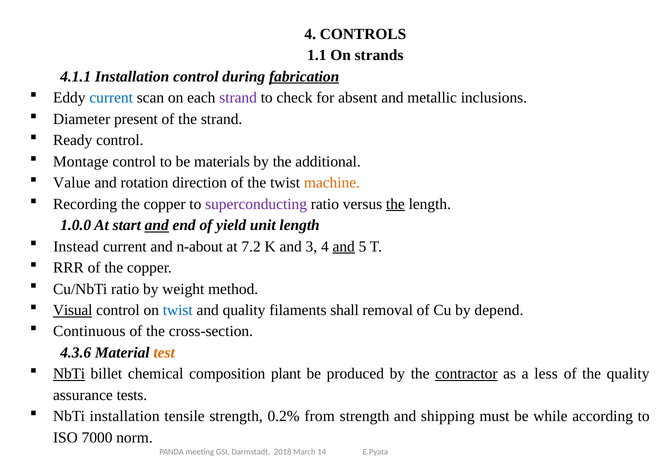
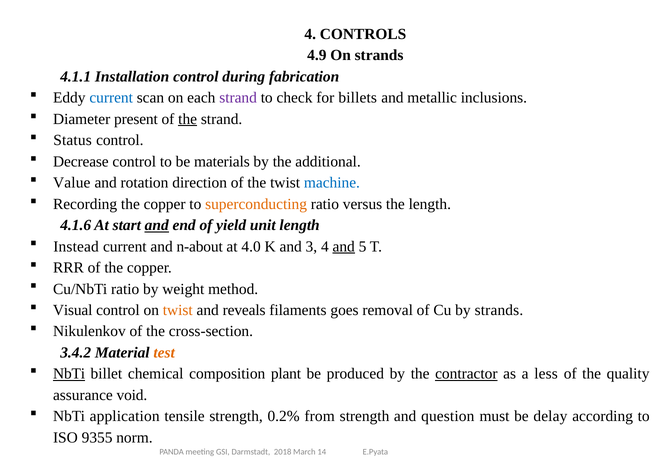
1.1: 1.1 -> 4.9 (317, 55)
fabrication underline: present -> none (304, 77)
absent: absent -> billets (358, 98)
the underline: none -> present (188, 119)
Ready: Ready -> Status (73, 140)
Montage: Montage -> Decrease (81, 162)
machine colour: orange -> blue (332, 183)
superconducting colour: purple -> orange (256, 204)
the underline: present -> none (395, 204)
1.0.0: 1.0.0 -> 4.1.6 (76, 225)
7.2: 7.2 -> 4.0 (251, 247)
Visual underline: present -> none (73, 310)
twist colour: blue -> orange (178, 310)
and quality: quality -> reveals (244, 310)
shall: shall -> goes (345, 310)
by depend: depend -> strands (499, 310)
Continuous: Continuous -> Nikulenkov (89, 332)
4.3.6: 4.3.6 -> 3.4.2 (76, 353)
tests: tests -> void (132, 396)
NbTi installation: installation -> application (125, 417)
shipping: shipping -> question (448, 417)
while: while -> delay (550, 417)
7000: 7000 -> 9355 (97, 438)
